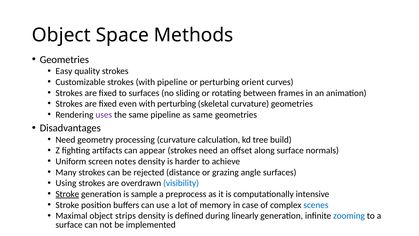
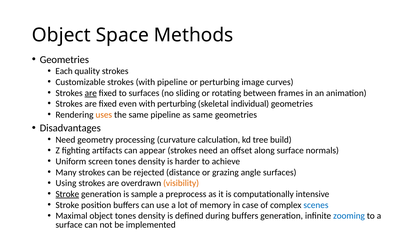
Easy: Easy -> Each (64, 71)
orient: orient -> image (253, 82)
are underline: none -> present (91, 93)
skeletal curvature: curvature -> individual (250, 104)
uses colour: purple -> orange (104, 115)
screen notes: notes -> tones (125, 161)
visibility colour: blue -> orange (181, 183)
object strips: strips -> tones (126, 216)
during linearly: linearly -> buffers (245, 216)
